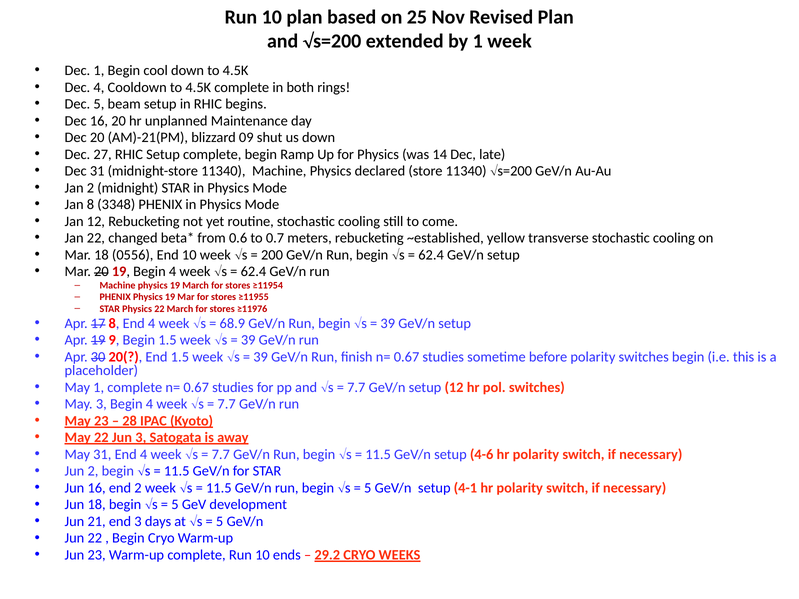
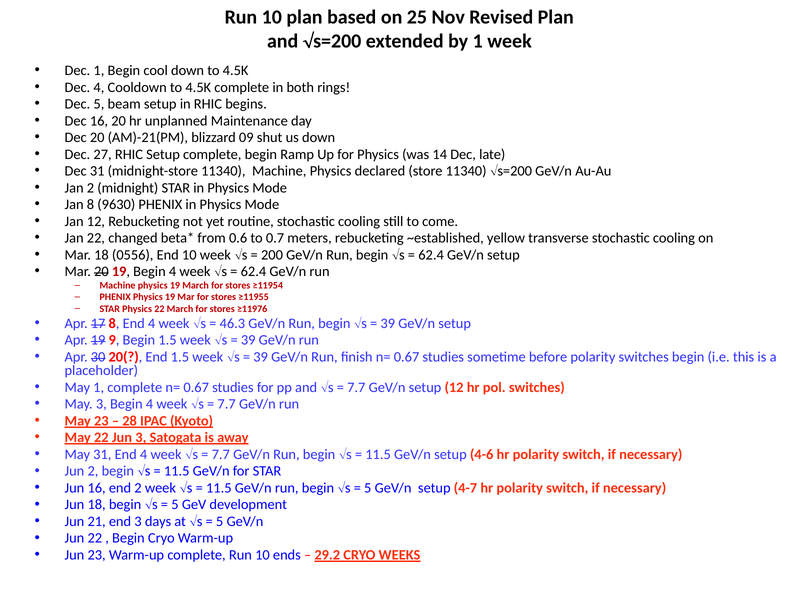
3348: 3348 -> 9630 (116, 205)
68.9: 68.9 -> 46.3 (232, 323)
4-1: 4-1 -> 4-7 (465, 488)
